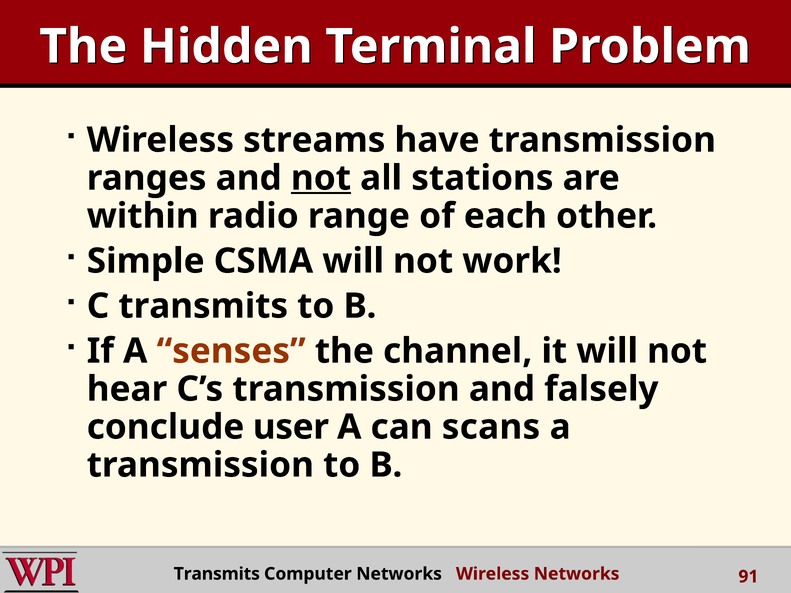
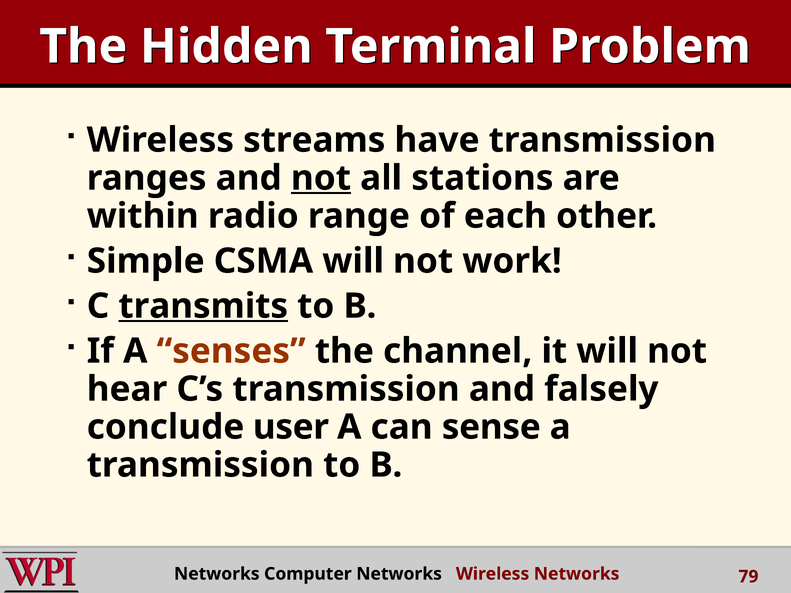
transmits underline: none -> present (203, 306)
scans: scans -> sense (491, 427)
Transmits: Transmits -> Networks (217, 574)
91: 91 -> 79 (748, 577)
